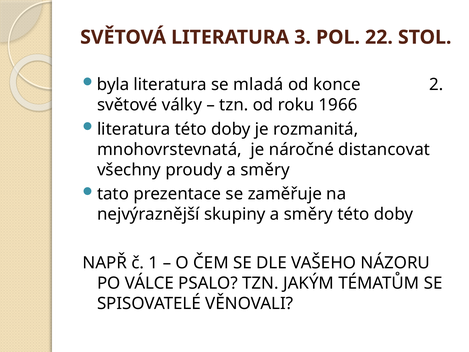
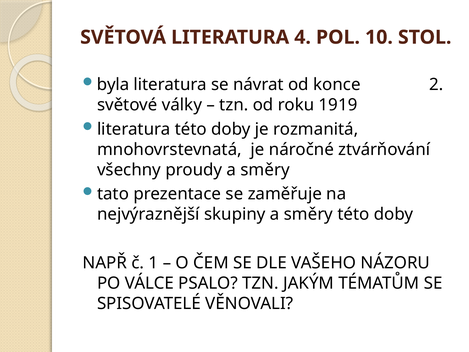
3: 3 -> 4 (303, 37)
22: 22 -> 10 (379, 37)
mladá: mladá -> návrat (258, 84)
1966: 1966 -> 1919 (338, 105)
distancovat: distancovat -> ztvárňování (384, 149)
